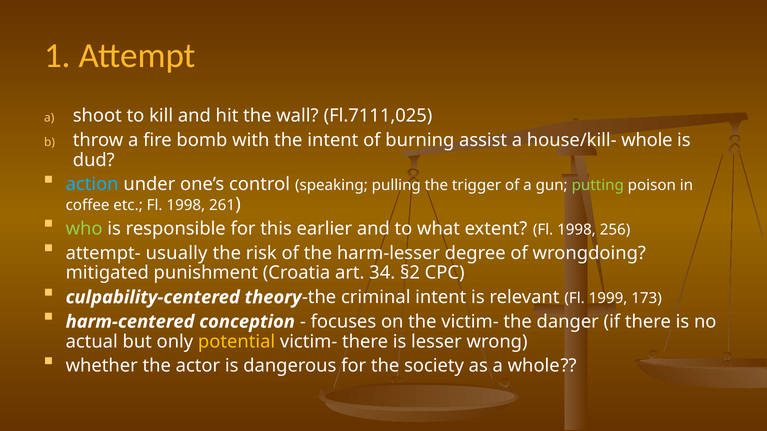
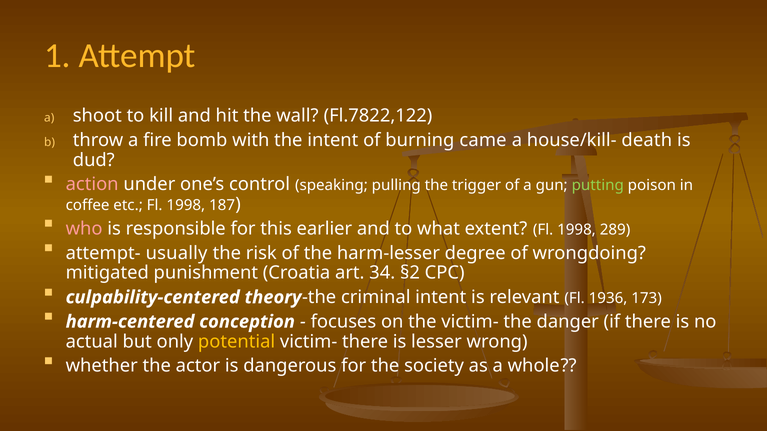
Fl.7111,025: Fl.7111,025 -> Fl.7822,122 (378, 116)
assist: assist -> came (483, 140)
house/kill- whole: whole -> death (647, 140)
action colour: light blue -> pink (92, 185)
261: 261 -> 187 (222, 205)
who colour: light green -> pink (84, 229)
256: 256 -> 289 (615, 230)
1999: 1999 -> 1936 (608, 299)
